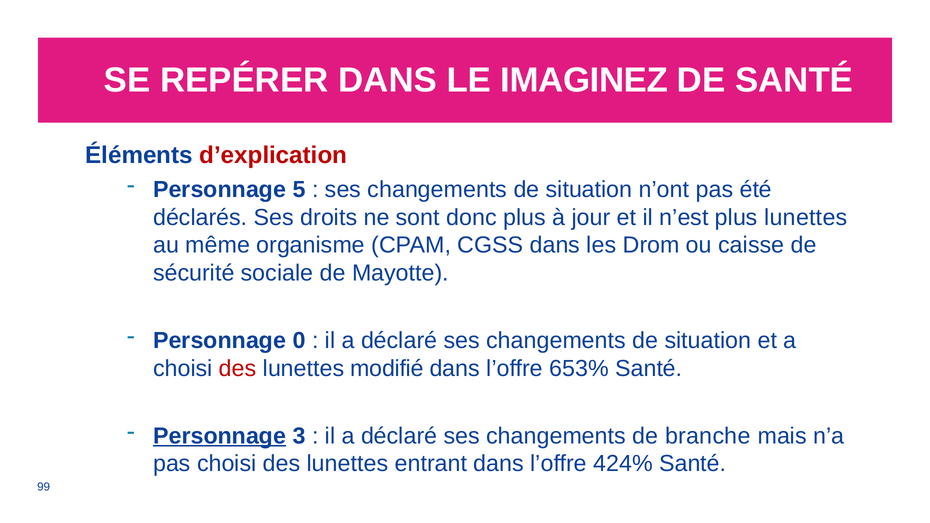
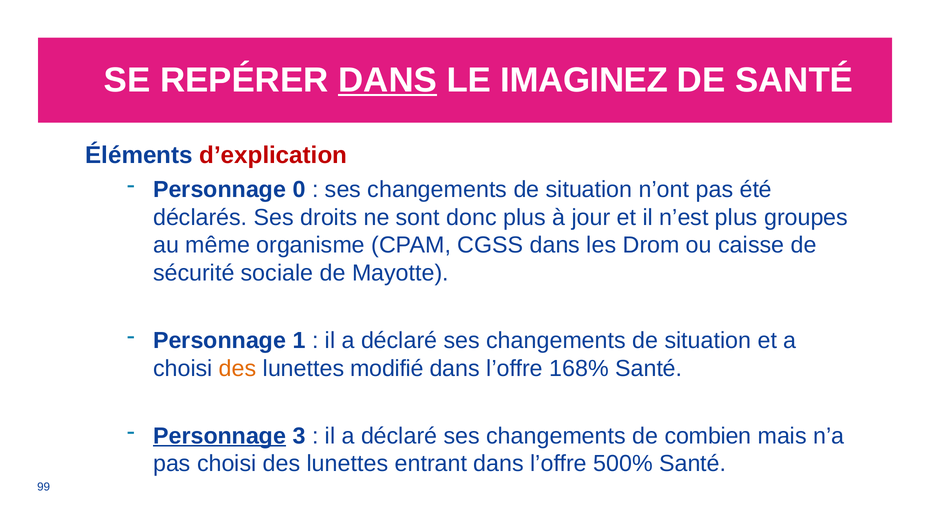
DANS underline: none -> present (388, 80)
5: 5 -> 0 (299, 190)
plus lunettes: lunettes -> groupes (806, 217)
0: 0 -> 1 (299, 341)
des colour: red -> orange (238, 369)
653%: 653% -> 168% (579, 369)
branche: branche -> combien (708, 436)
424%: 424% -> 500% (623, 464)
